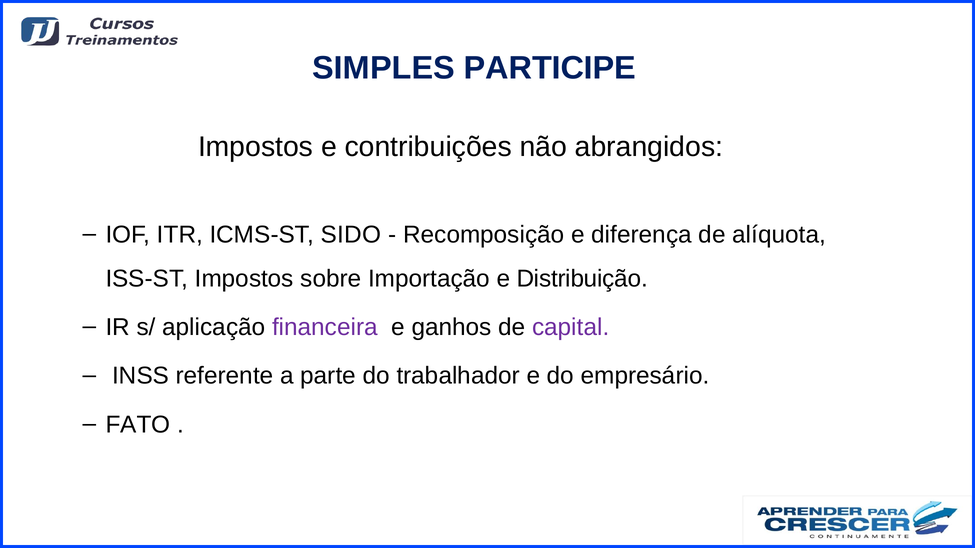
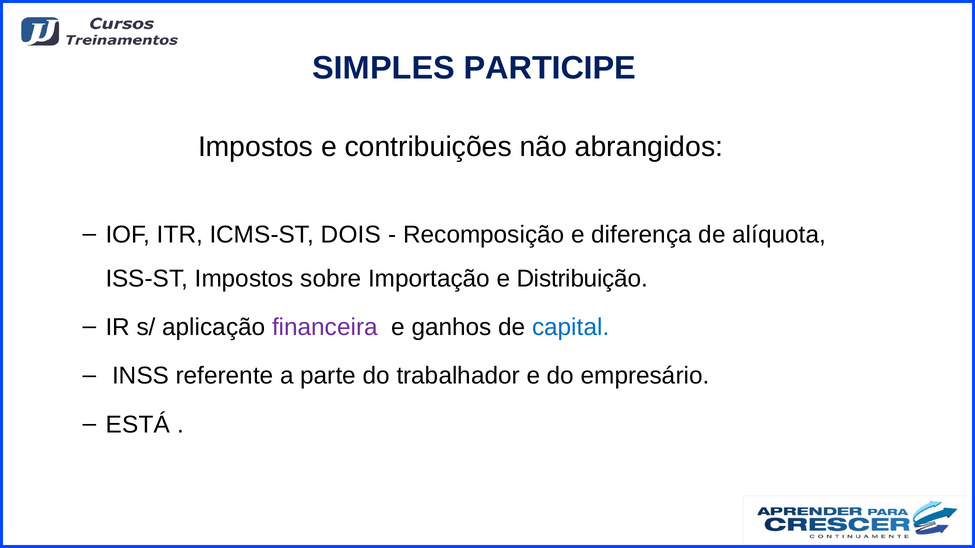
SIDO: SIDO -> DOIS (351, 235)
capital colour: purple -> blue (571, 327)
FATO: FATO -> ESTÁ (138, 425)
